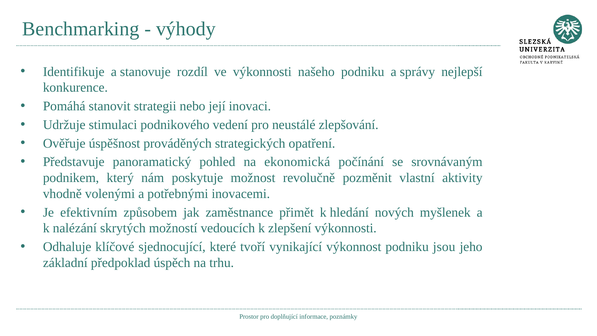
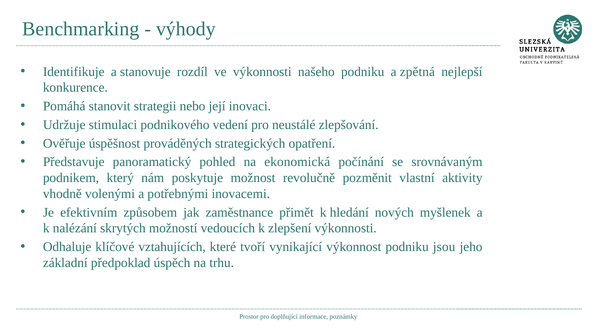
správy: správy -> zpětná (417, 72)
sjednocující: sjednocující -> vztahujících (172, 247)
